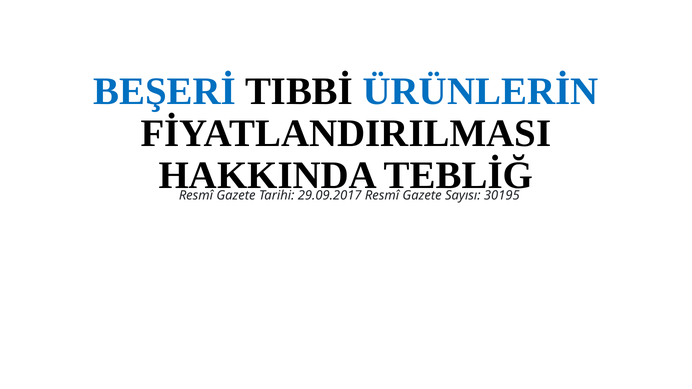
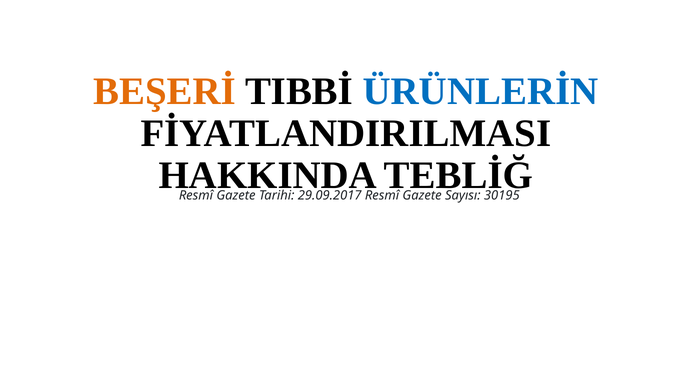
BEŞERİ colour: blue -> orange (165, 91)
